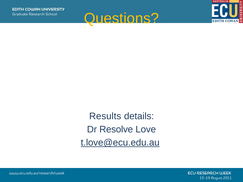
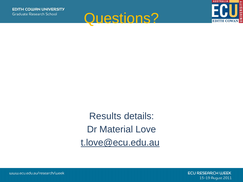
Resolve: Resolve -> Material (116, 130)
